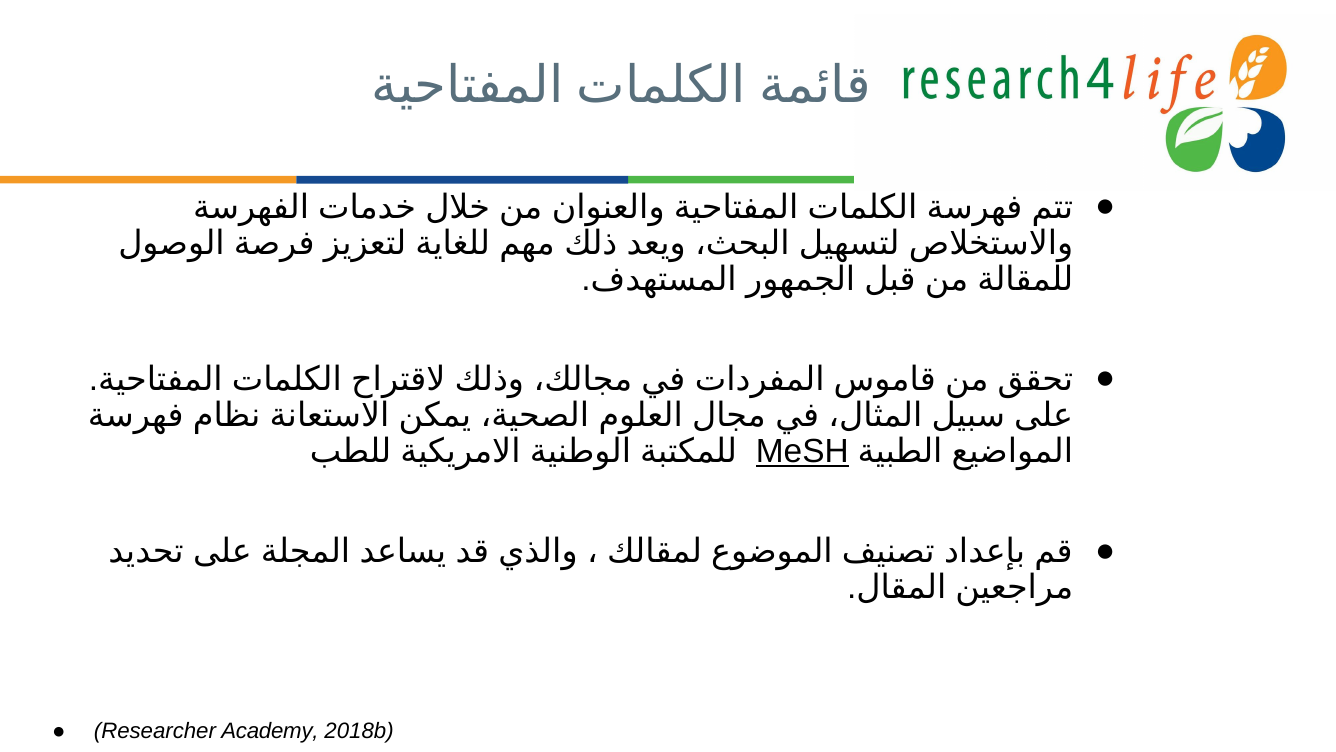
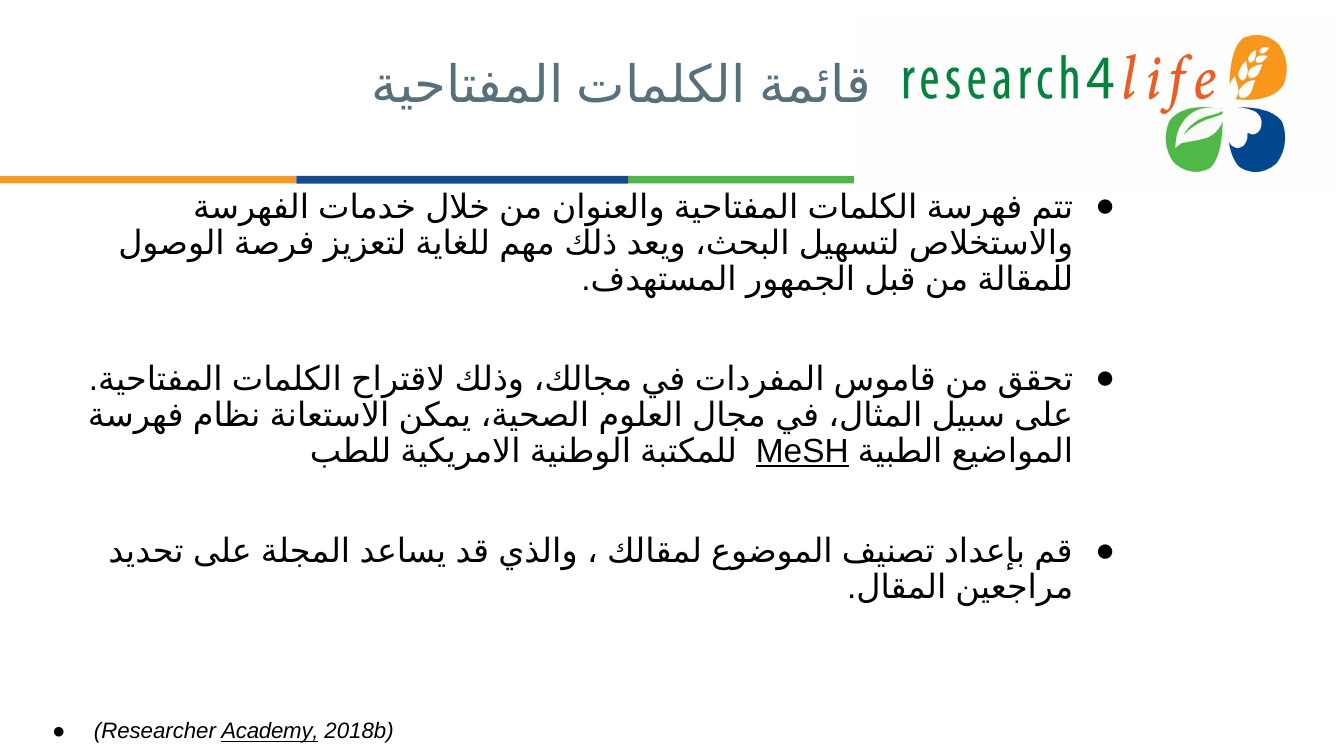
Academy underline: none -> present (270, 731)
